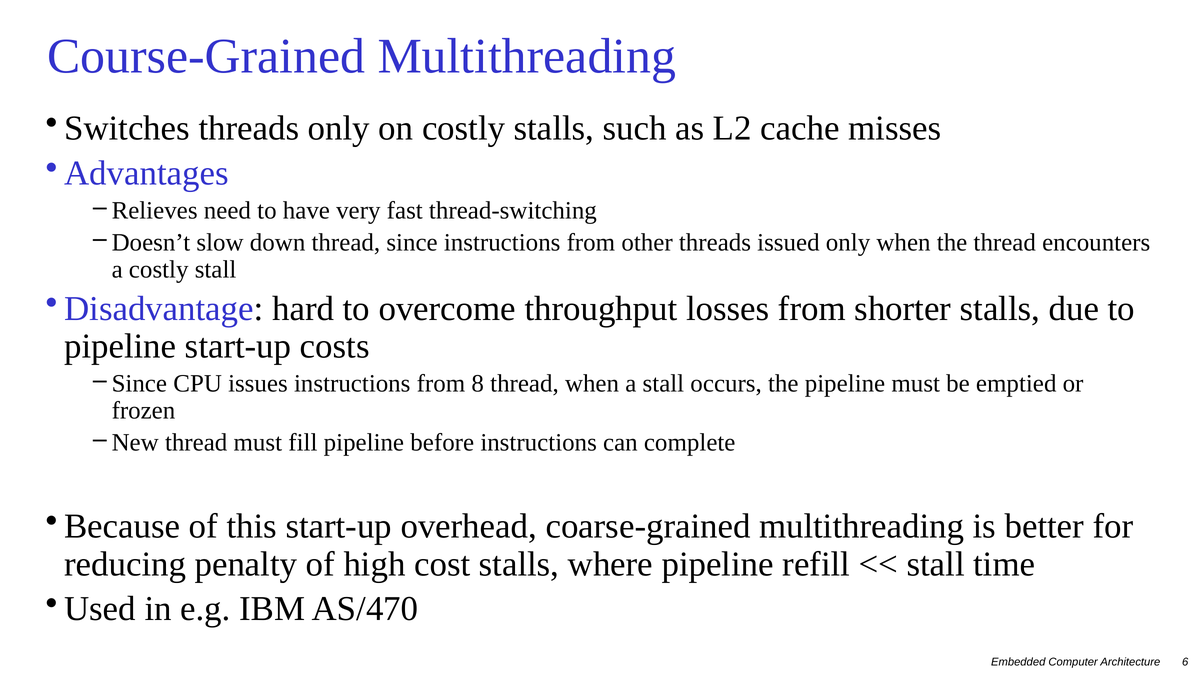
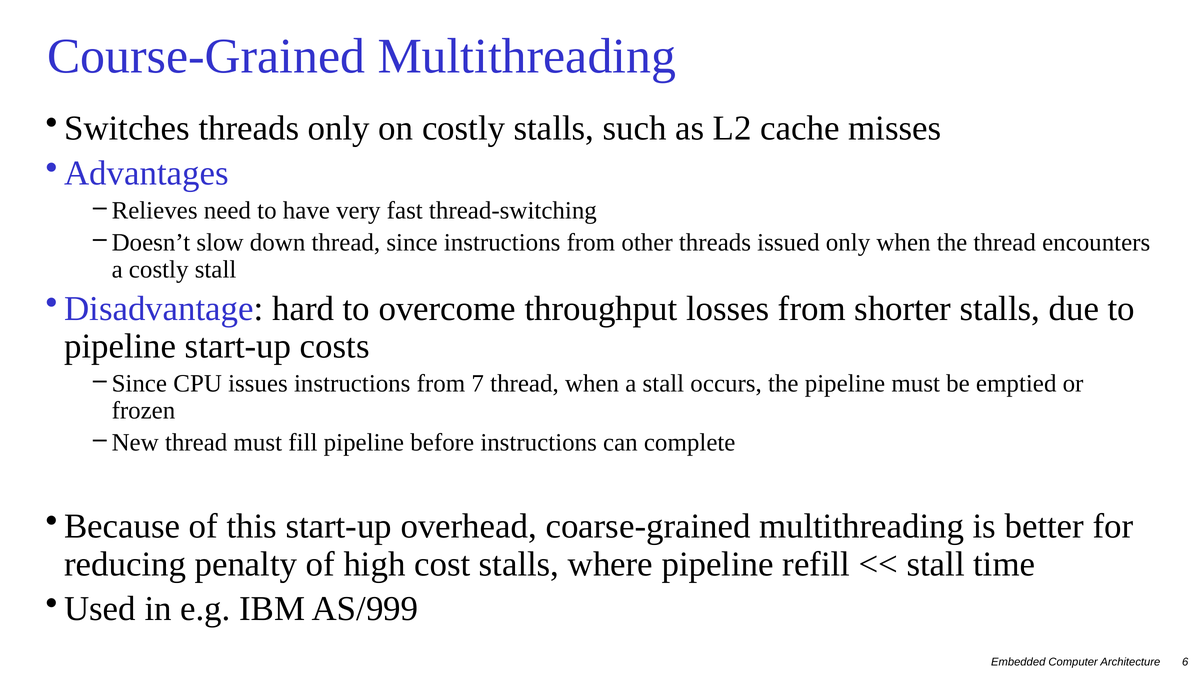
8: 8 -> 7 (478, 384)
AS/470: AS/470 -> AS/999 (365, 609)
